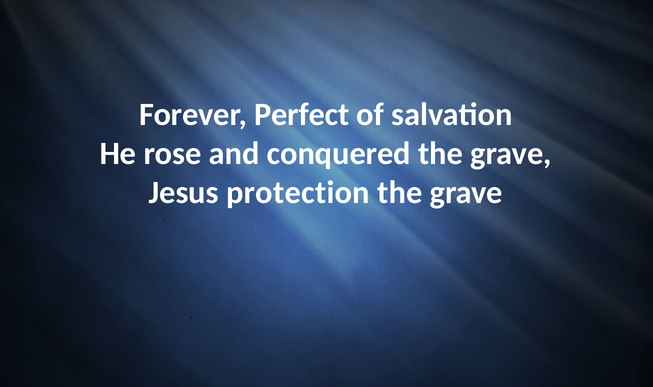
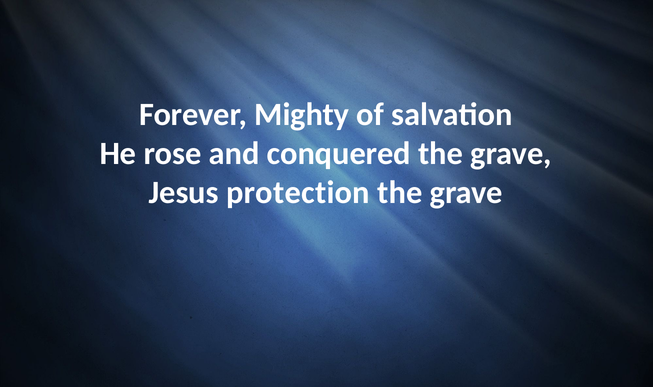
Perfect: Perfect -> Mighty (302, 115)
